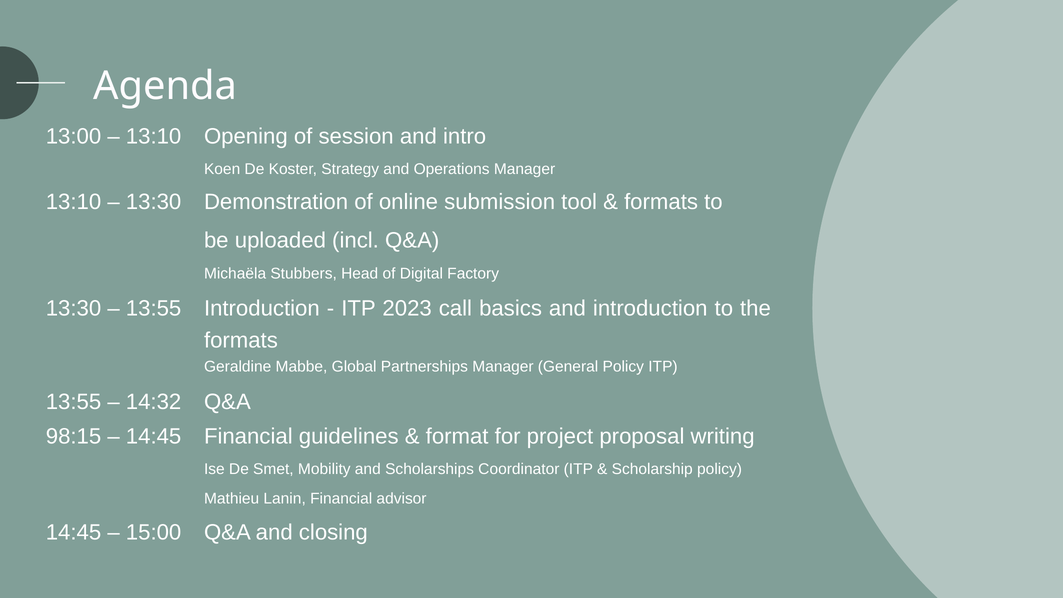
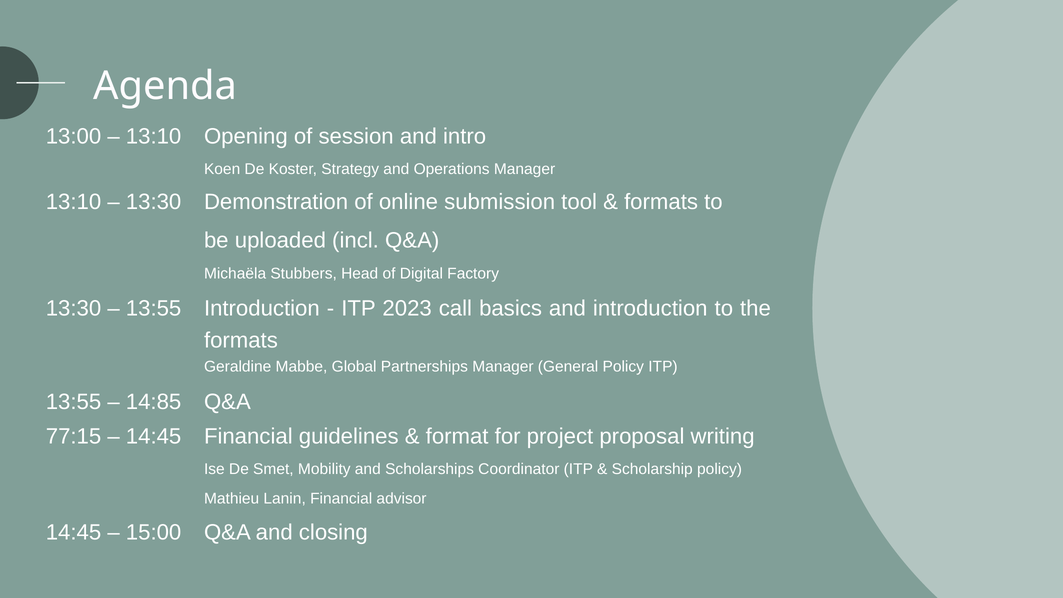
14:32: 14:32 -> 14:85 (154, 402)
98:15: 98:15 -> 77:15 (74, 436)
